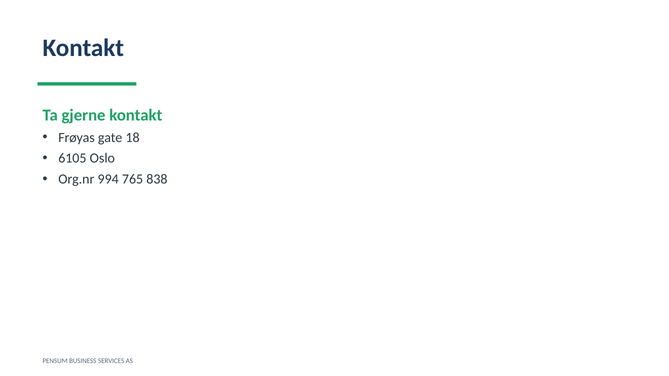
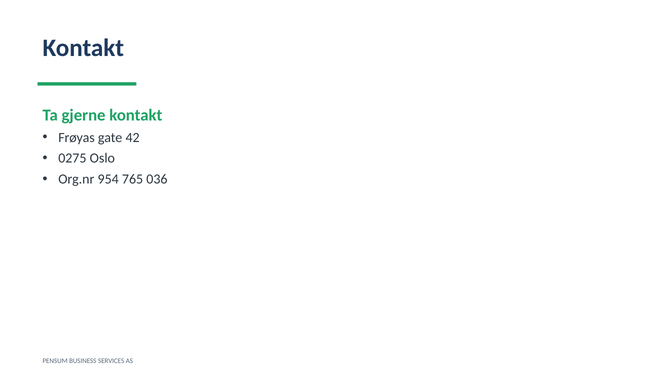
18: 18 -> 42 (133, 138)
6105: 6105 -> 0275 (72, 158)
994: 994 -> 954 (108, 179)
838: 838 -> 036 (157, 179)
